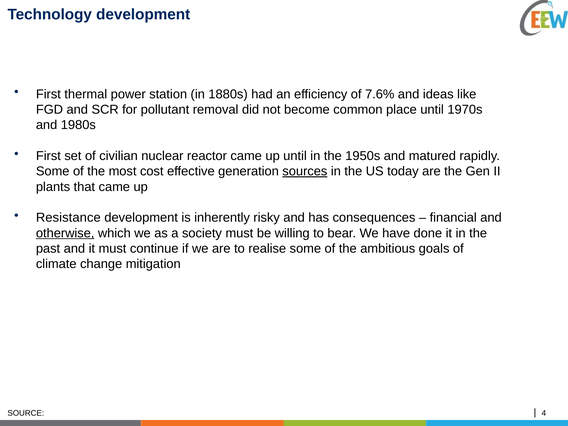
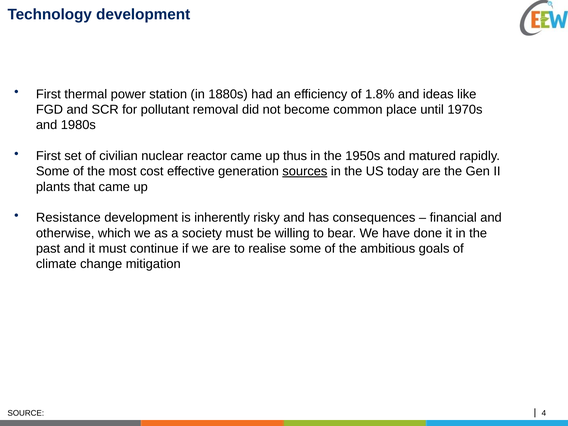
7.6%: 7.6% -> 1.8% (380, 94)
up until: until -> thus (295, 156)
otherwise underline: present -> none (65, 233)
